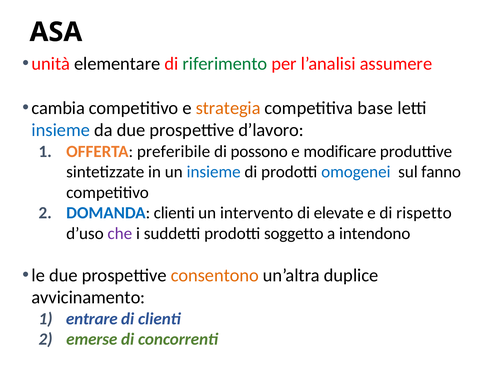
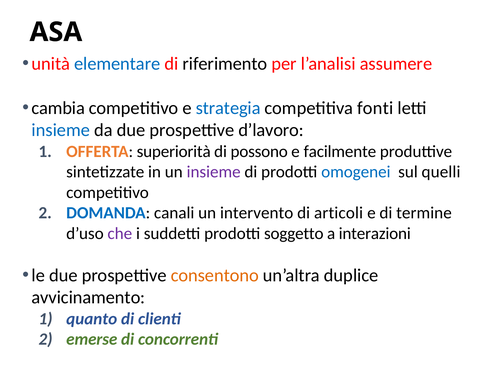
elementare colour: black -> blue (117, 64)
riferimento colour: green -> black (225, 64)
strategia colour: orange -> blue (228, 108)
base: base -> fonti (375, 108)
preferibile: preferibile -> superiorità (174, 151)
modificare: modificare -> facilmente (340, 151)
insieme colour: blue -> purple (214, 172)
fanno: fanno -> quelli (441, 172)
DOMANDA clienti: clienti -> canali (174, 213)
elevate: elevate -> articoli (339, 213)
rispetto: rispetto -> termine (424, 213)
intendono: intendono -> interazioni (375, 233)
entrare: entrare -> quanto (92, 319)
